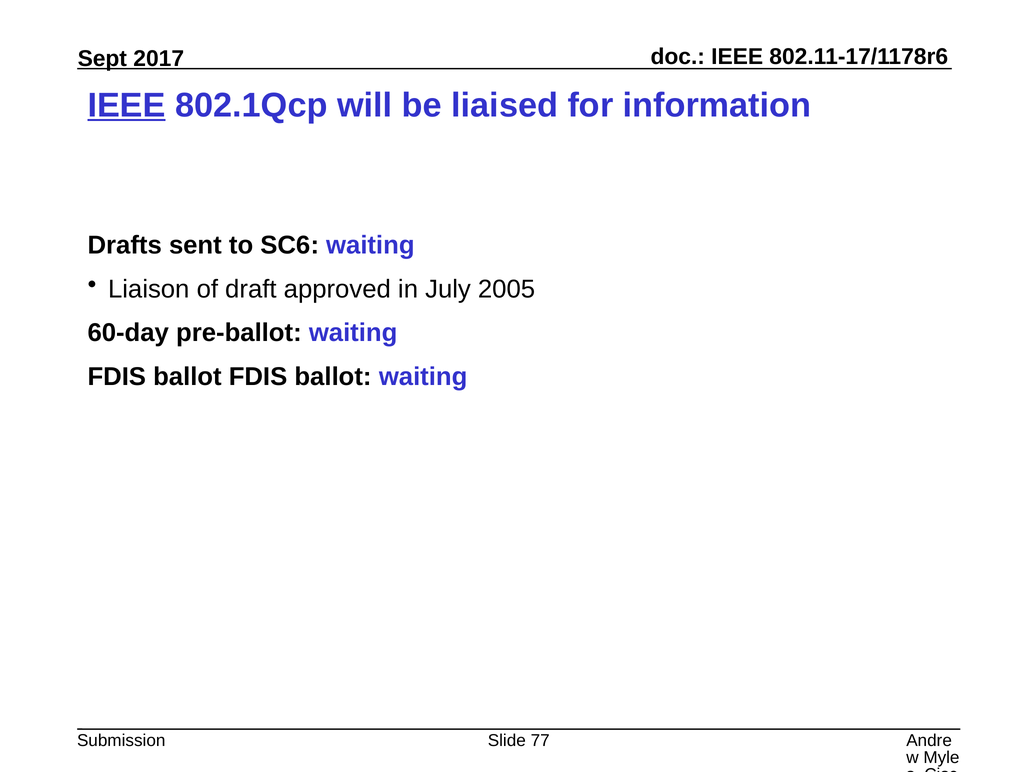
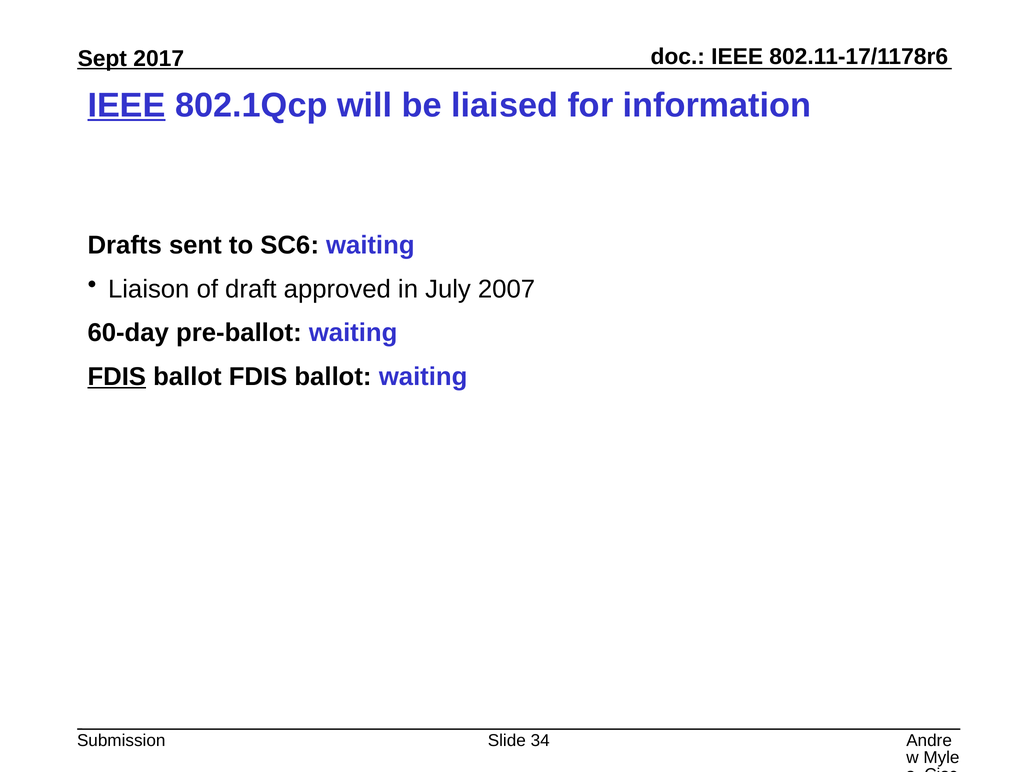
2005: 2005 -> 2007 (507, 289)
FDIS underline: none -> present (117, 377)
77: 77 -> 34 (540, 740)
